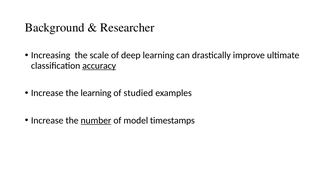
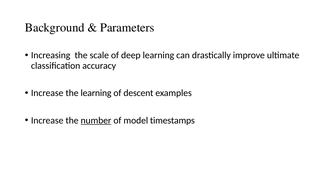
Researcher: Researcher -> Parameters (127, 27)
accuracy underline: present -> none (99, 66)
studied: studied -> descent (138, 93)
